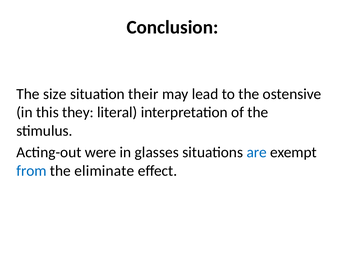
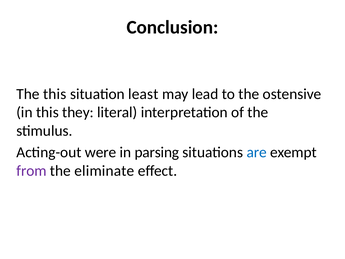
The size: size -> this (55, 94)
their: their -> least (143, 94)
glasses: glasses -> parsing (157, 152)
from colour: blue -> purple (31, 171)
